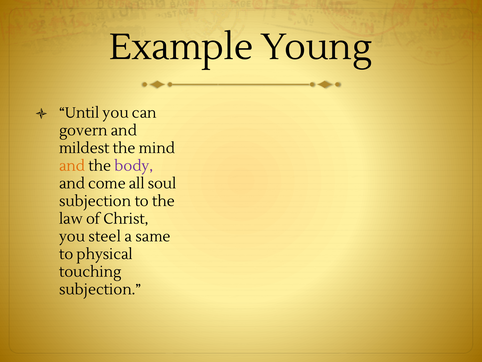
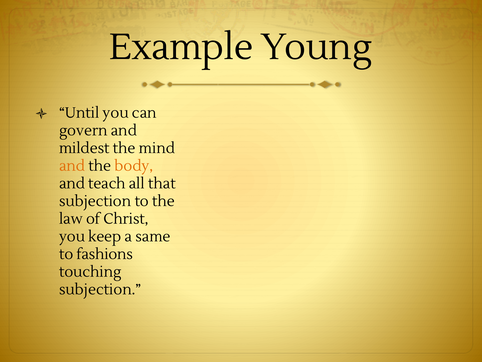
body colour: purple -> orange (134, 166)
come: come -> teach (107, 183)
soul: soul -> that (162, 183)
steel: steel -> keep (105, 236)
physical: physical -> fashions (105, 254)
